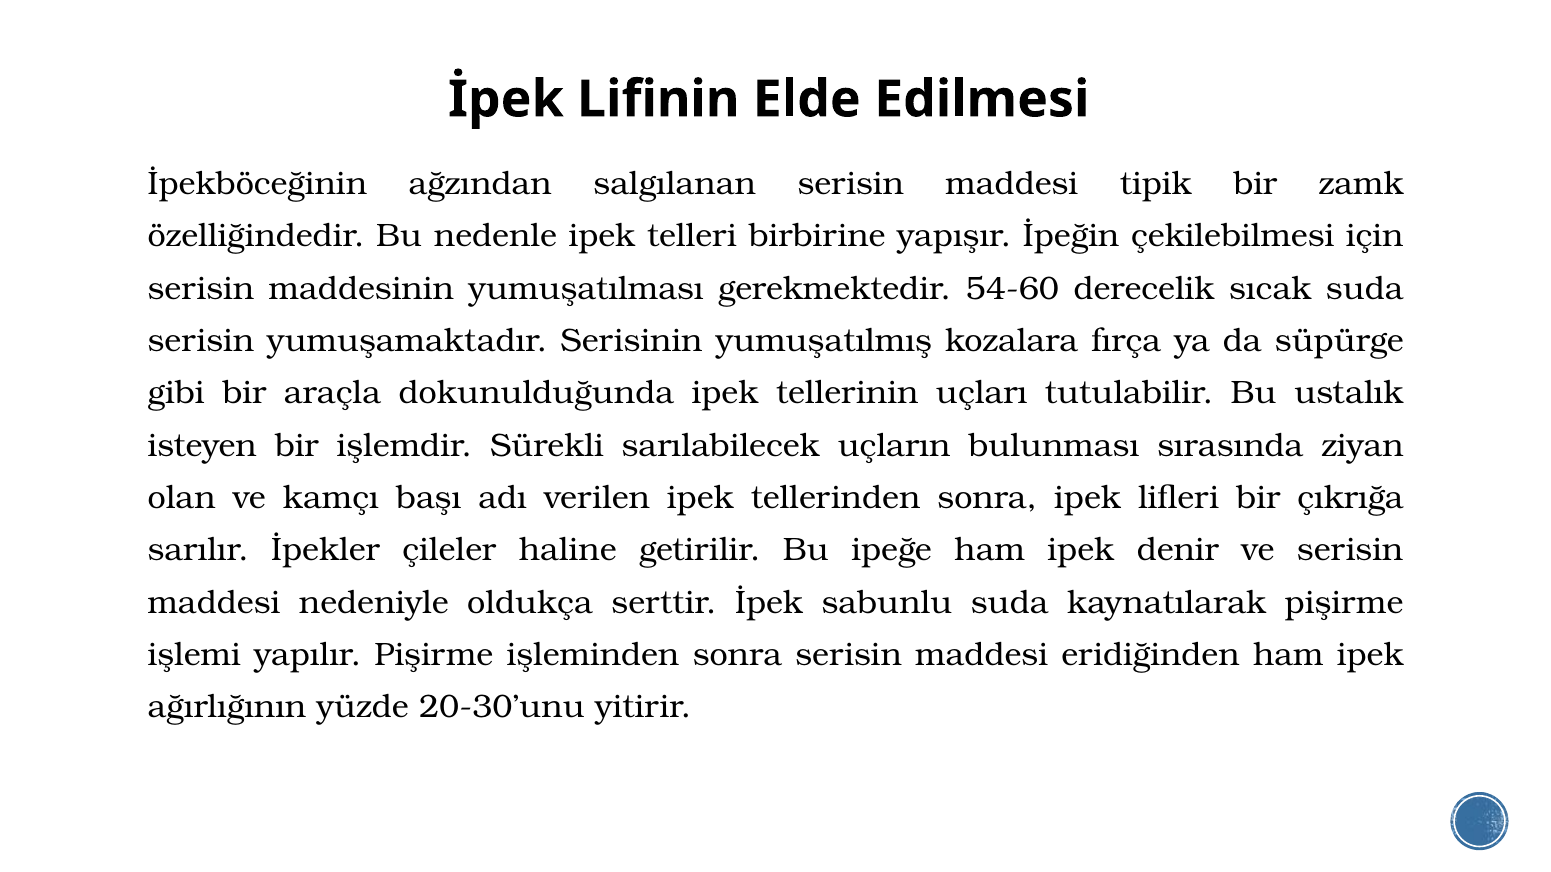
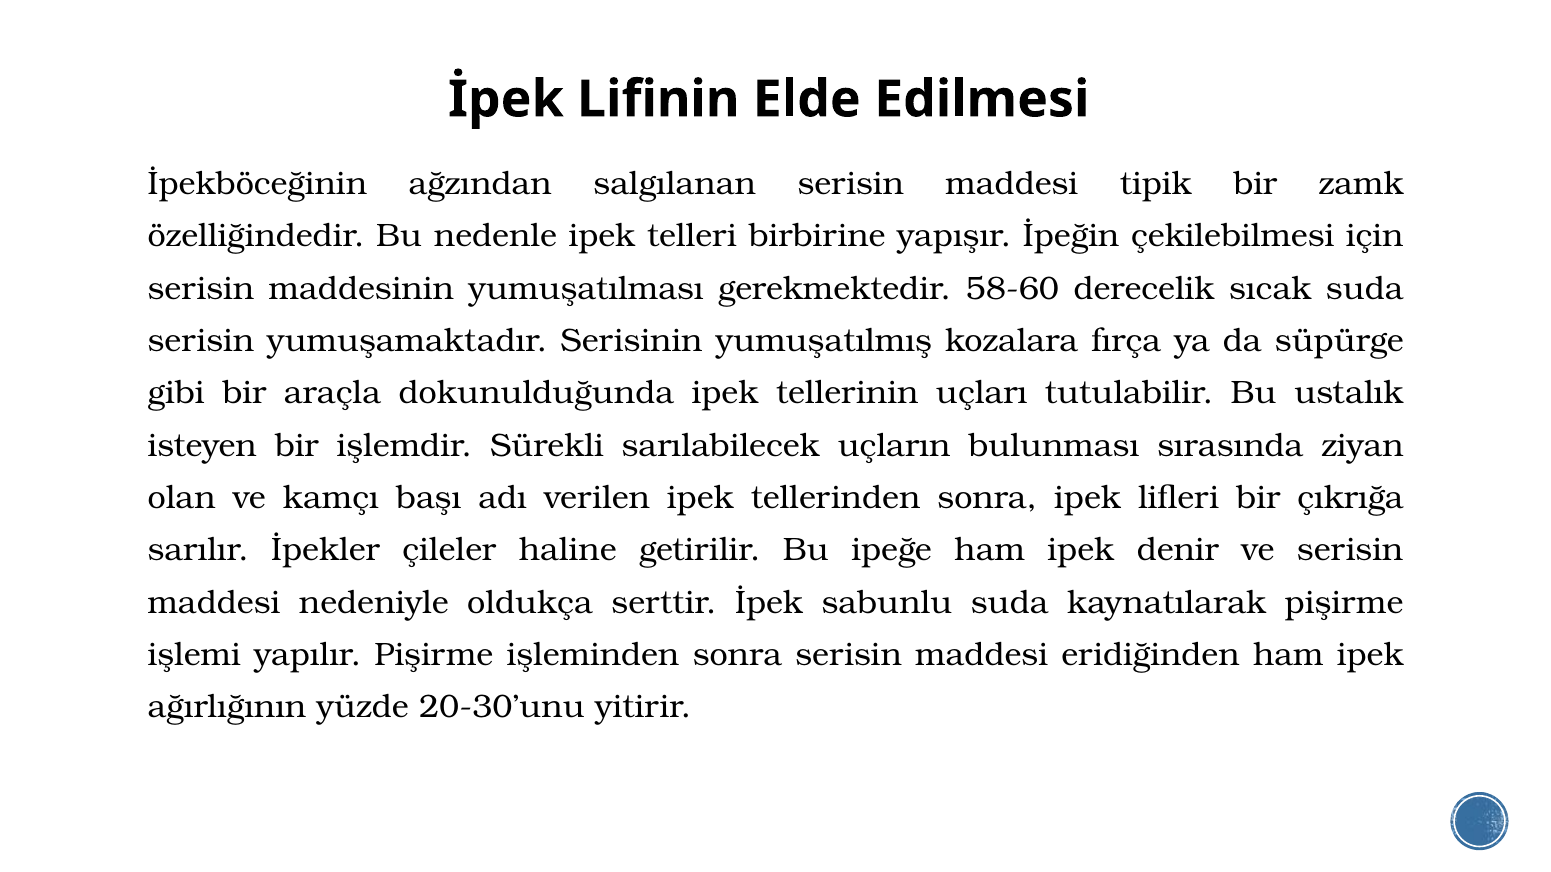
54-60: 54-60 -> 58-60 (1012, 289)
